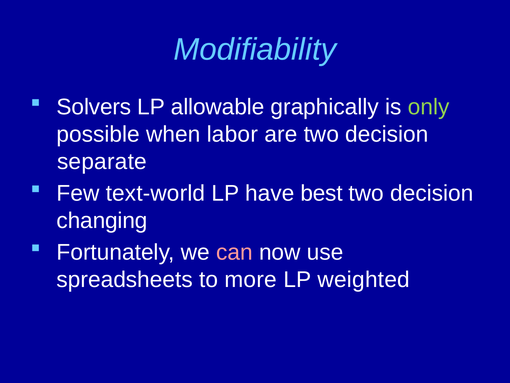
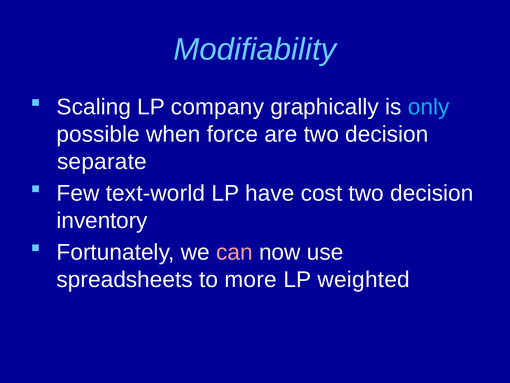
Solvers: Solvers -> Scaling (94, 107)
allowable: allowable -> company (217, 107)
only colour: light green -> light blue (429, 107)
labor: labor -> force (232, 134)
best: best -> cost (321, 193)
changing: changing -> inventory (102, 220)
